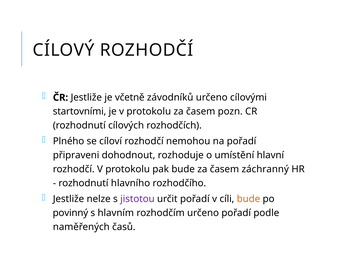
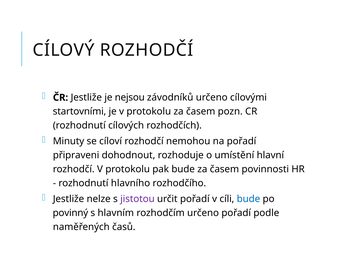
včetně: včetně -> nejsou (130, 98)
Plného: Plného -> Minuty (69, 141)
záchranný: záchranný -> povinnosti (265, 169)
bude colour: orange -> blue (248, 199)
